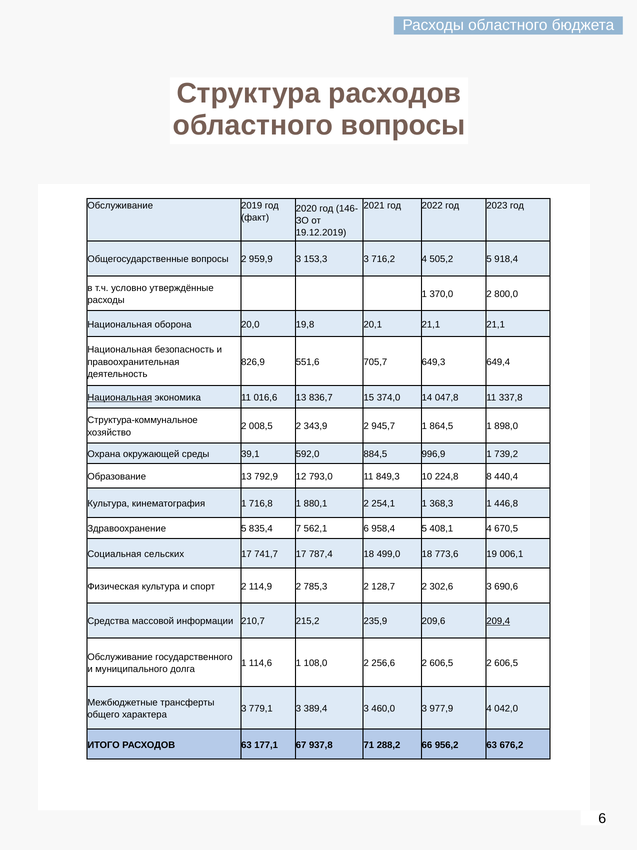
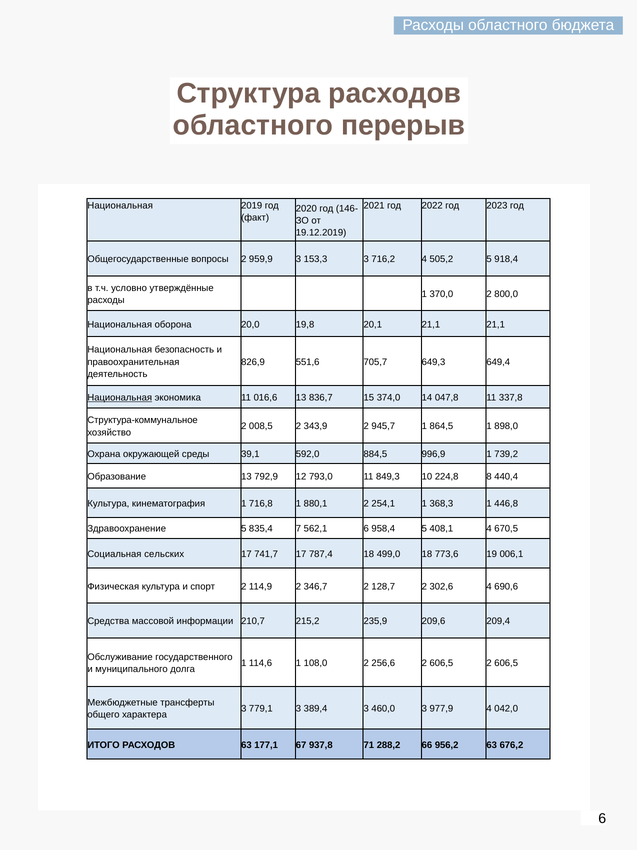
областного вопросы: вопросы -> перерыв (403, 125)
Обслуживание: Обслуживание -> Национальная (120, 205)
785,3: 785,3 -> 346,7 (315, 586)
302,6 3: 3 -> 4 (489, 586)
209,4 underline: present -> none (498, 621)
